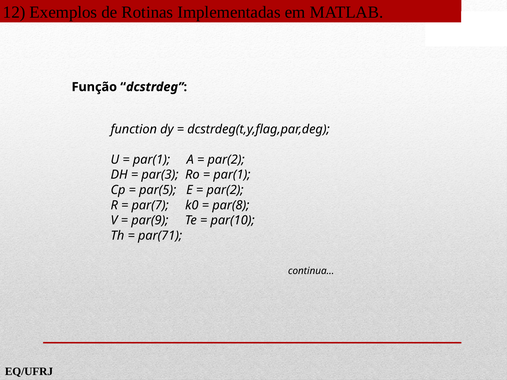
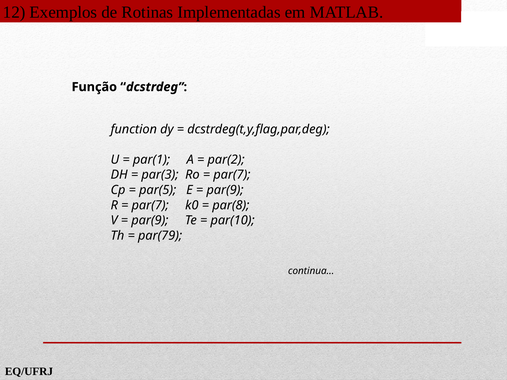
par(1: par(1 -> par(7 (232, 175)
par(2: par(2 -> par(9 (225, 190)
par(71: par(71 -> par(79 (160, 236)
